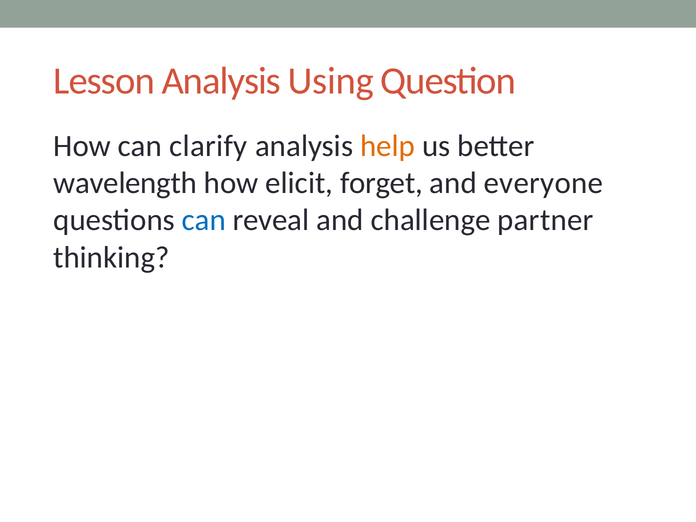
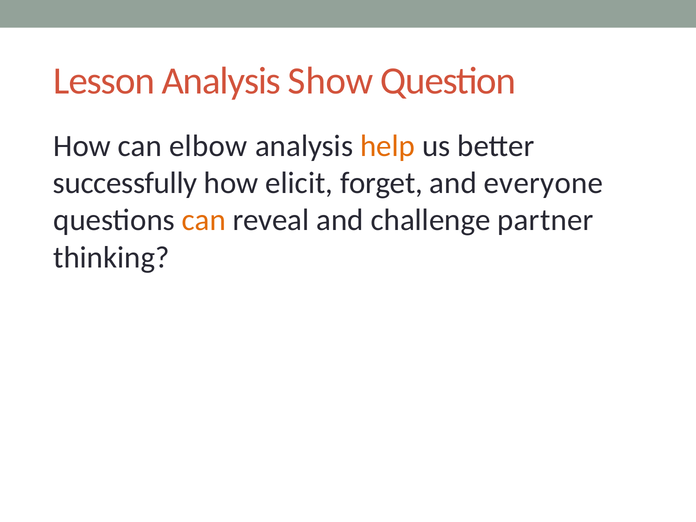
Using: Using -> Show (331, 81)
clarify: clarify -> elbow (208, 146)
wavelength: wavelength -> successfully (125, 183)
can colour: blue -> orange (204, 220)
